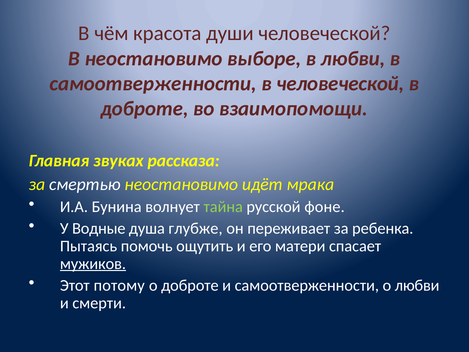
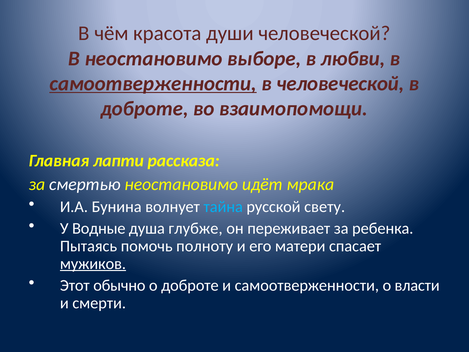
самоотверженности underline: none -> present (153, 83)
звуках: звуках -> лапти (119, 160)
тайна colour: light green -> light blue (223, 207)
фоне: фоне -> свету (325, 207)
ощутить: ощутить -> полноту (205, 246)
потому: потому -> обычно (119, 285)
о любви: любви -> власти (417, 285)
